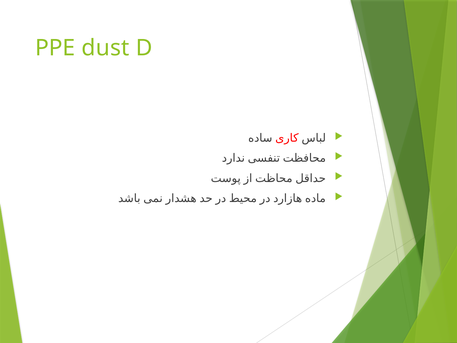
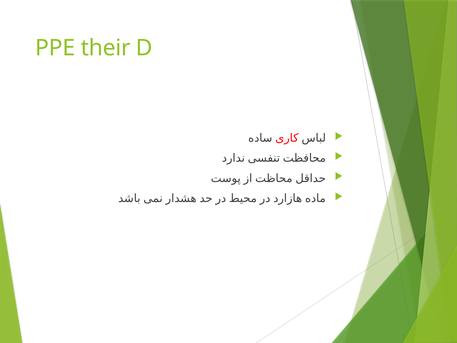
dust: dust -> their (106, 48)
